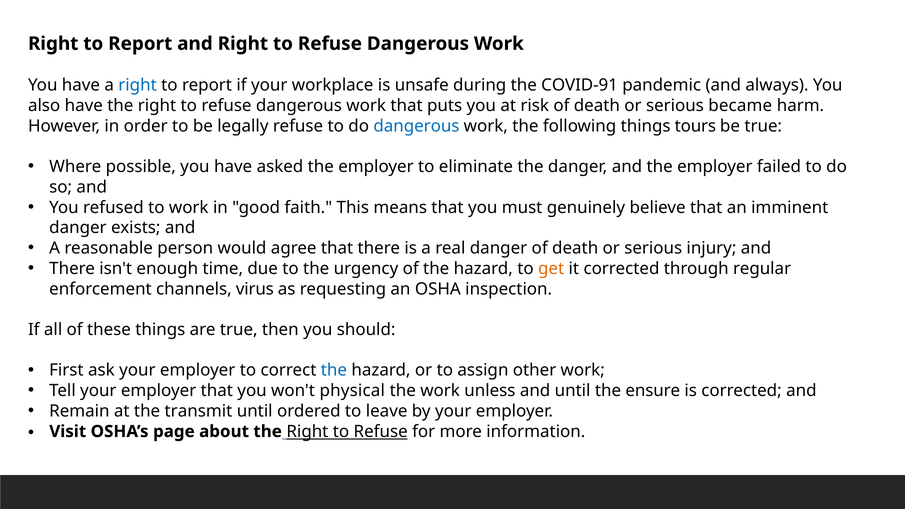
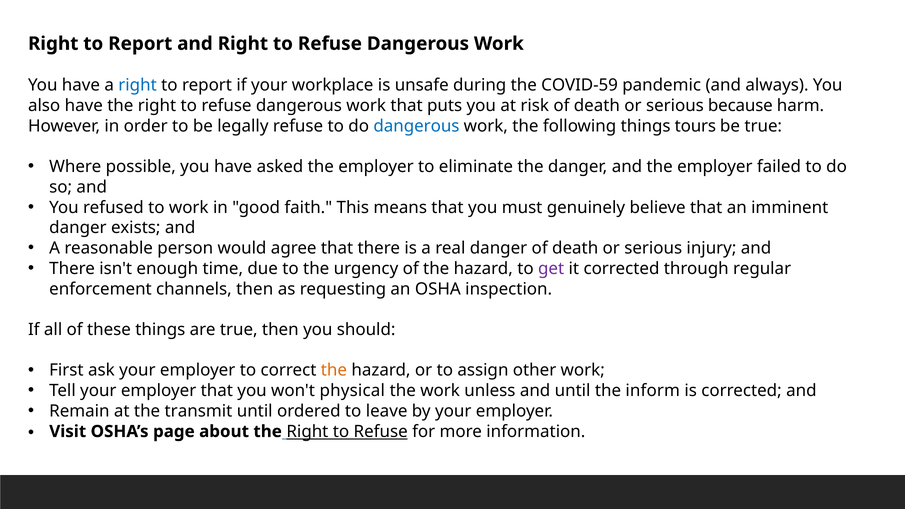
COVID-91: COVID-91 -> COVID-59 (580, 85)
became: became -> because (740, 106)
get colour: orange -> purple (551, 269)
channels virus: virus -> then (255, 289)
the colour: blue -> orange (334, 370)
ensure: ensure -> inform (653, 391)
